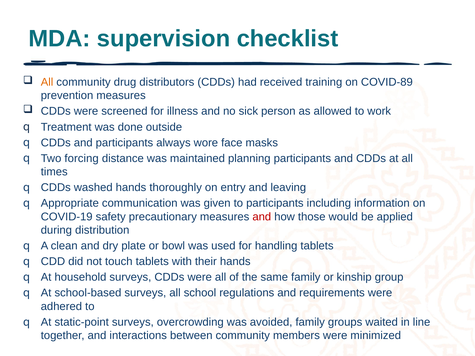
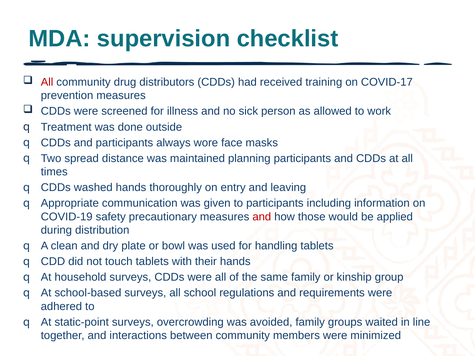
All colour: orange -> red (47, 82)
COVID-89: COVID-89 -> COVID-17 (387, 82)
forcing: forcing -> spread (82, 158)
